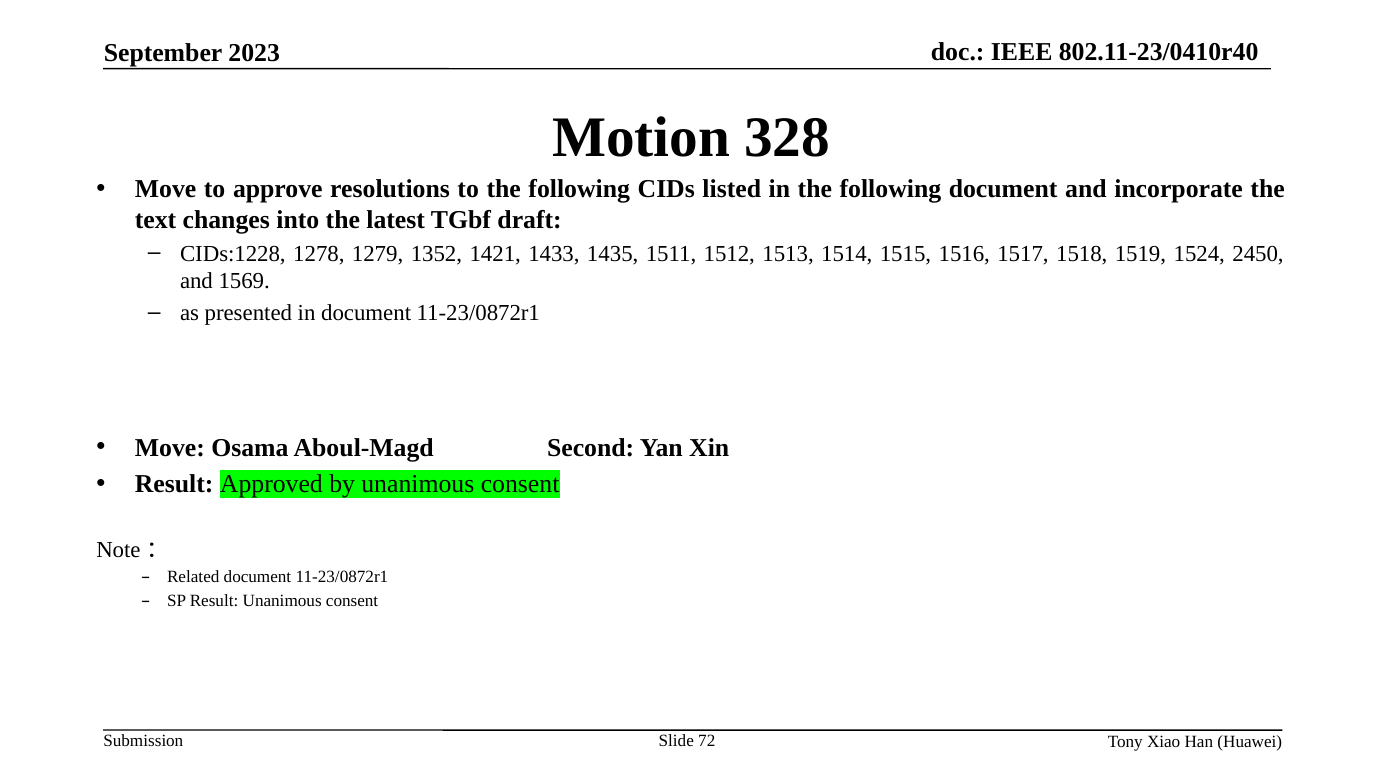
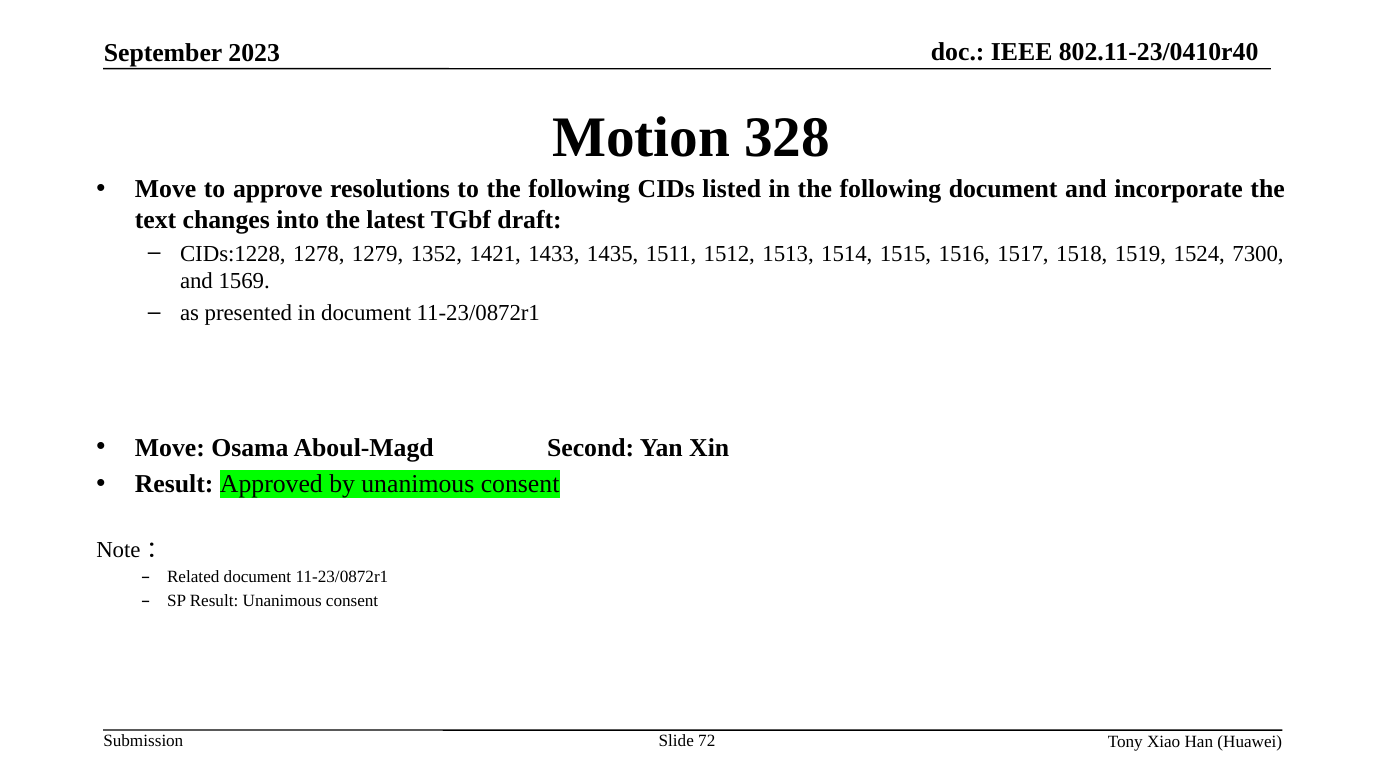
2450: 2450 -> 7300 (1258, 254)
